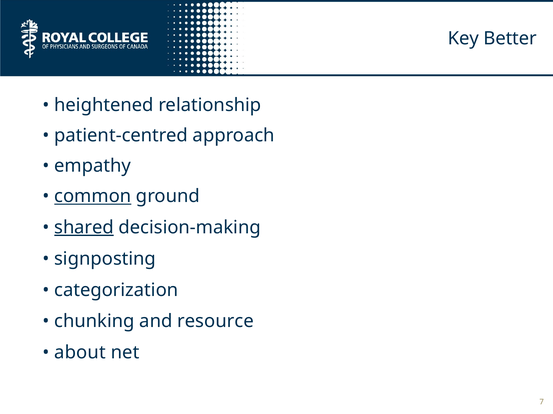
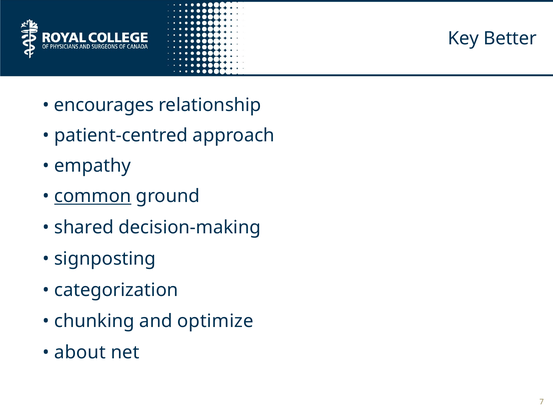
heightened: heightened -> encourages (104, 105)
shared underline: present -> none (84, 228)
resource: resource -> optimize (215, 322)
